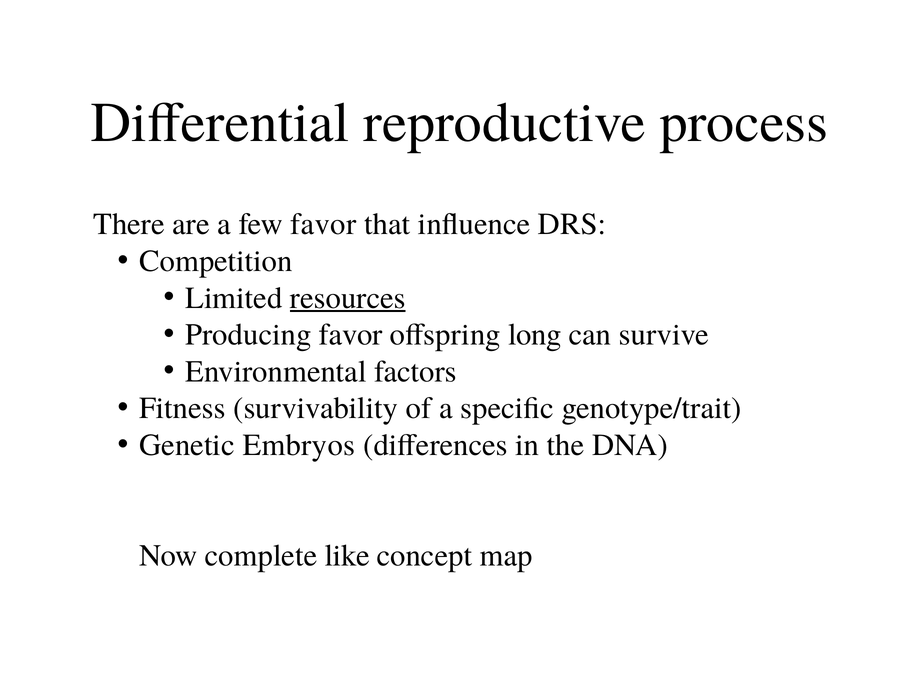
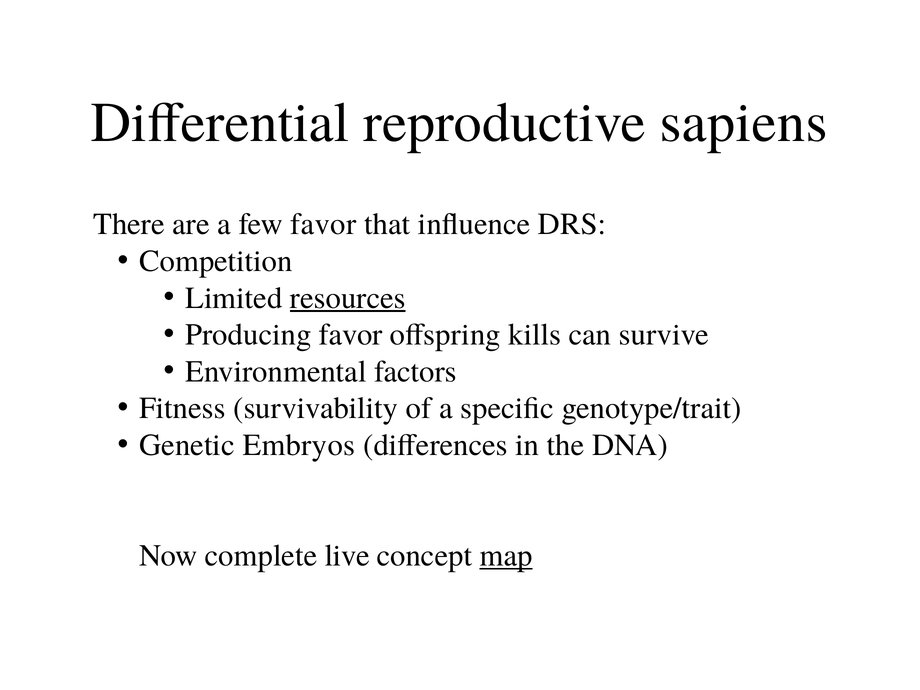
process: process -> sapiens (744, 123)
long: long -> kills (535, 335)
like: like -> live (347, 556)
map underline: none -> present (506, 556)
